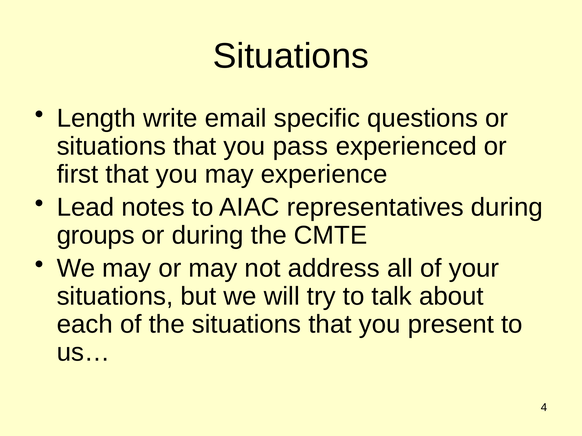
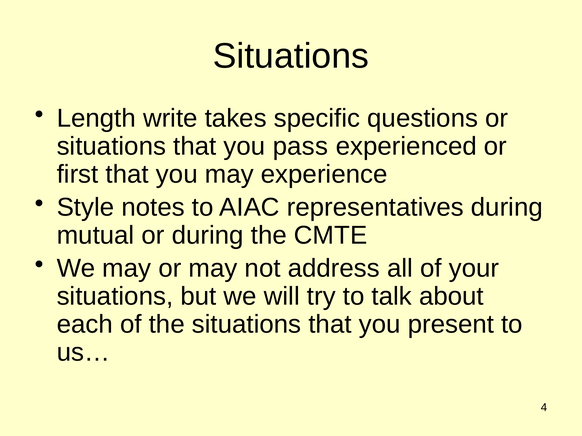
email: email -> takes (236, 119)
Lead: Lead -> Style (86, 208)
groups: groups -> mutual (96, 236)
